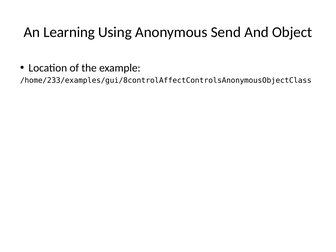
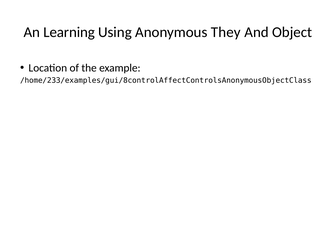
Send: Send -> They (226, 32)
